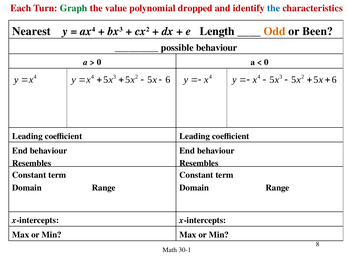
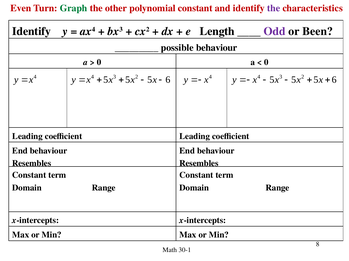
Each: Each -> Even (21, 8)
value: value -> other (116, 8)
polynomial dropped: dropped -> constant (195, 8)
the colour: blue -> purple (274, 8)
Nearest: Nearest -> Identify (32, 31)
Odd colour: orange -> purple (275, 31)
